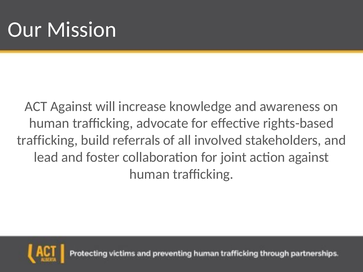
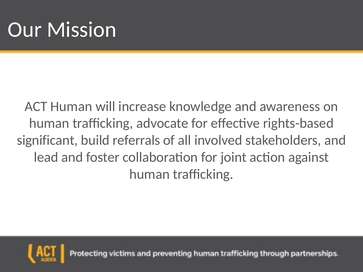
ACT Against: Against -> Human (71, 106)
trafficking: trafficking -> significant (47, 140)
